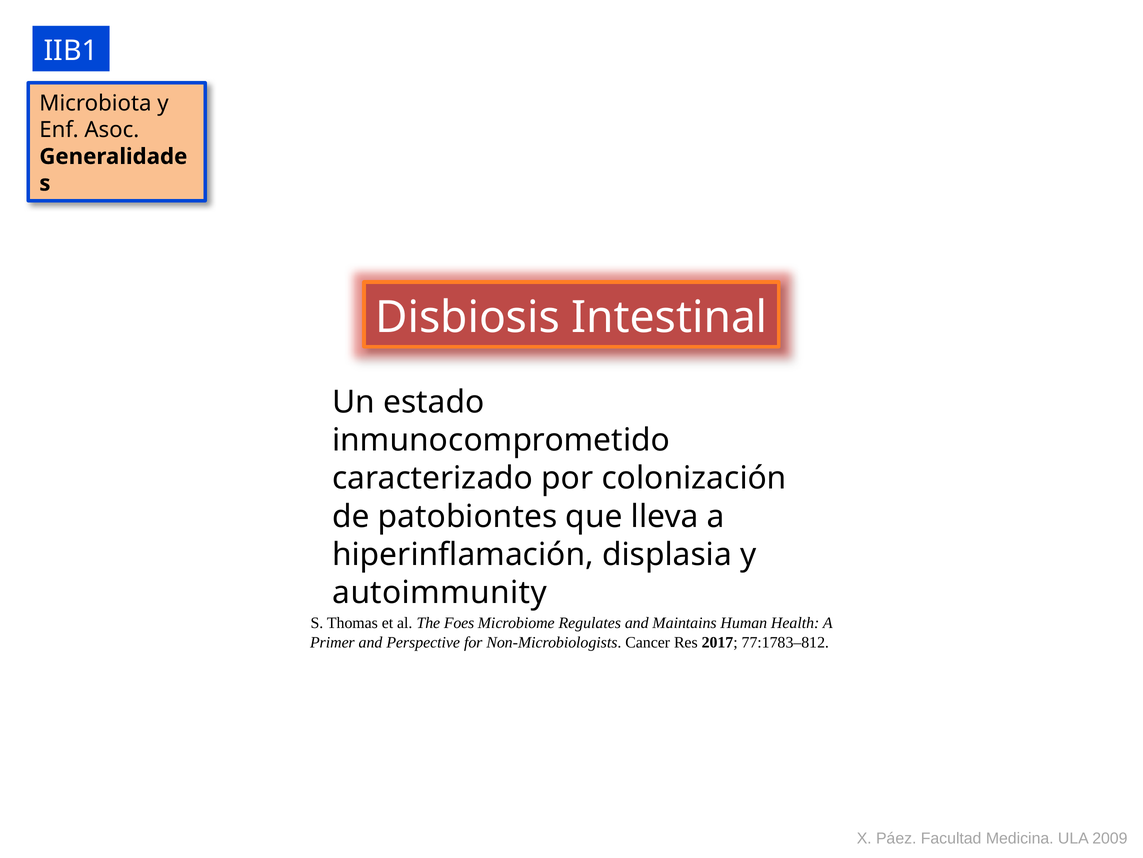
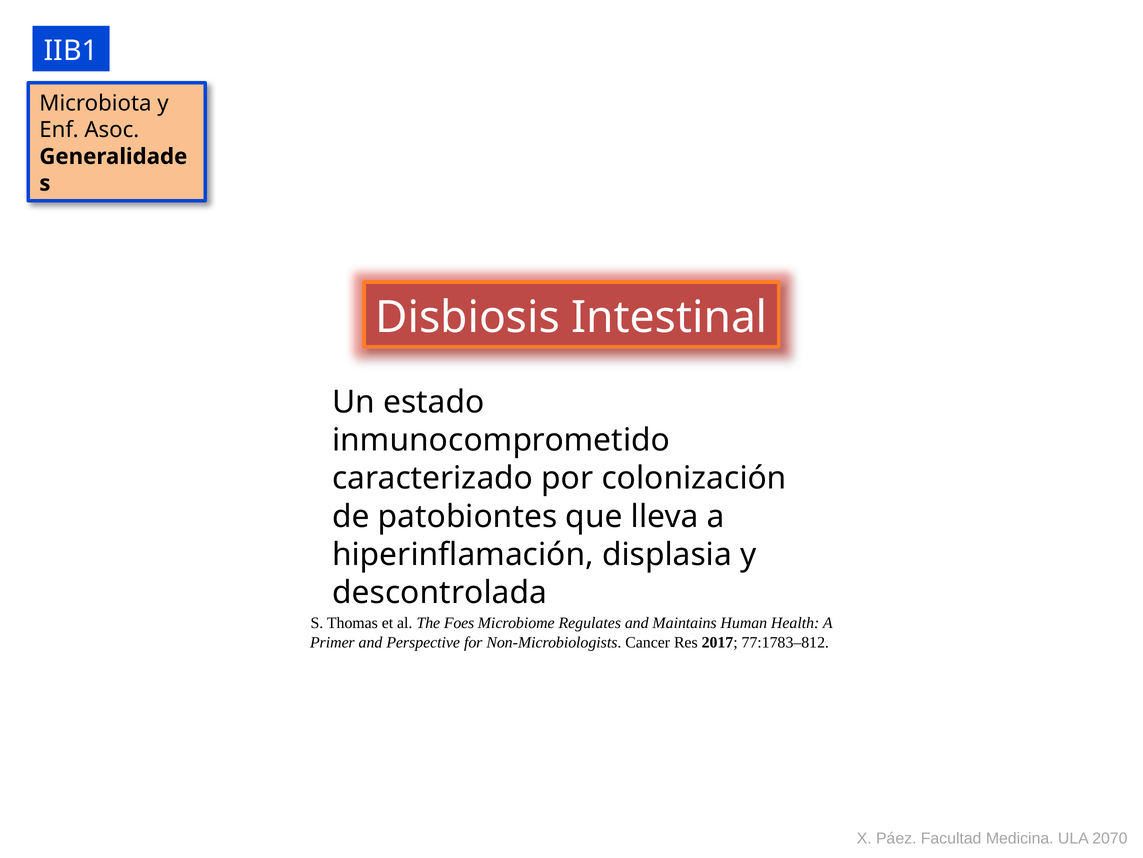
autoimmunity: autoimmunity -> descontrolada (440, 592)
2009: 2009 -> 2070 (1110, 838)
